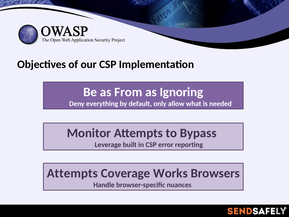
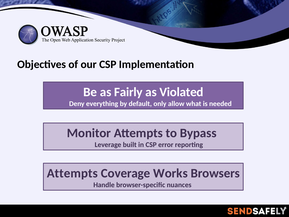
From: From -> Fairly (128, 92)
Ignoring: Ignoring -> Violated (181, 92)
